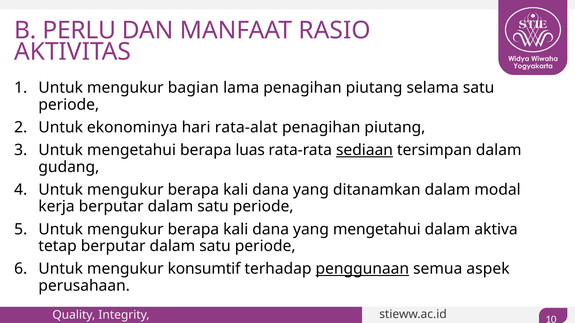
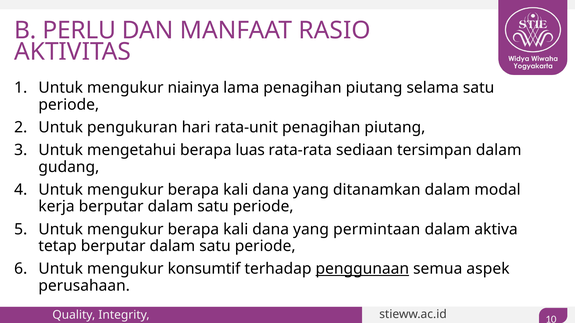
bagian: bagian -> niainya (193, 88)
ekonominya: ekonominya -> pengukuran (132, 128)
rata-alat: rata-alat -> rata-unit (246, 128)
sediaan underline: present -> none (364, 150)
yang mengetahui: mengetahui -> permintaan (377, 230)
